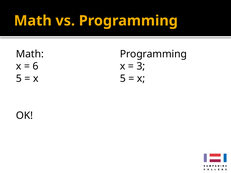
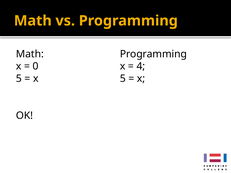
6: 6 -> 0 (36, 66)
3: 3 -> 4 (141, 66)
